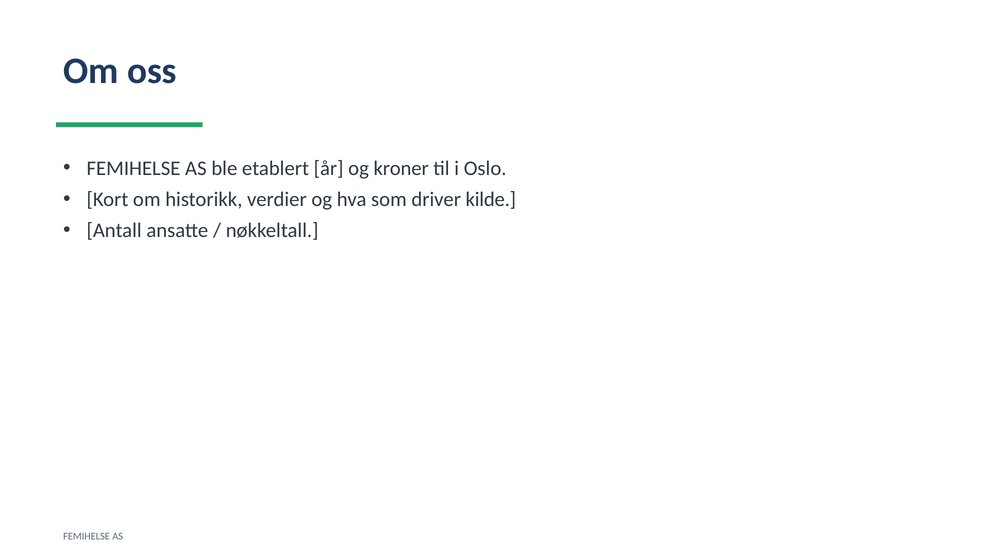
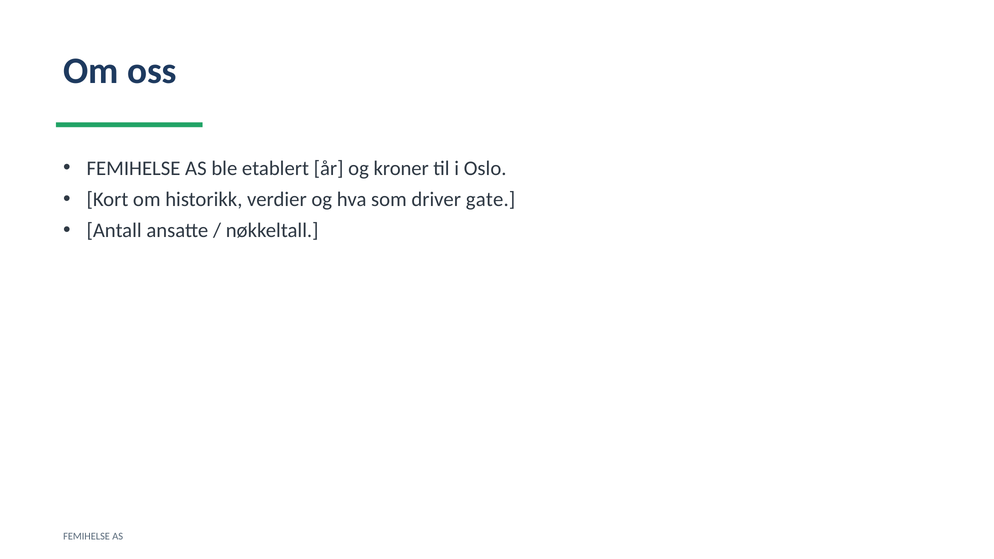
kilde: kilde -> gate (491, 199)
